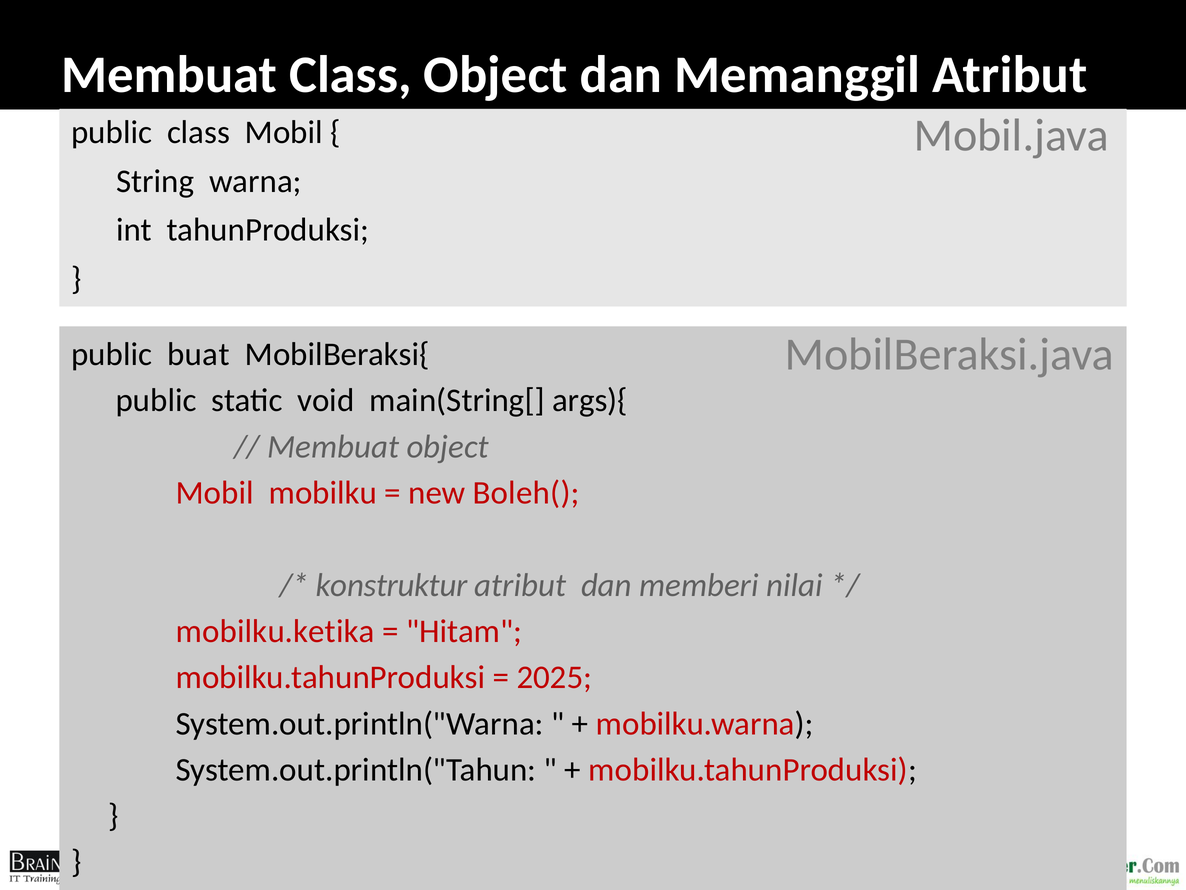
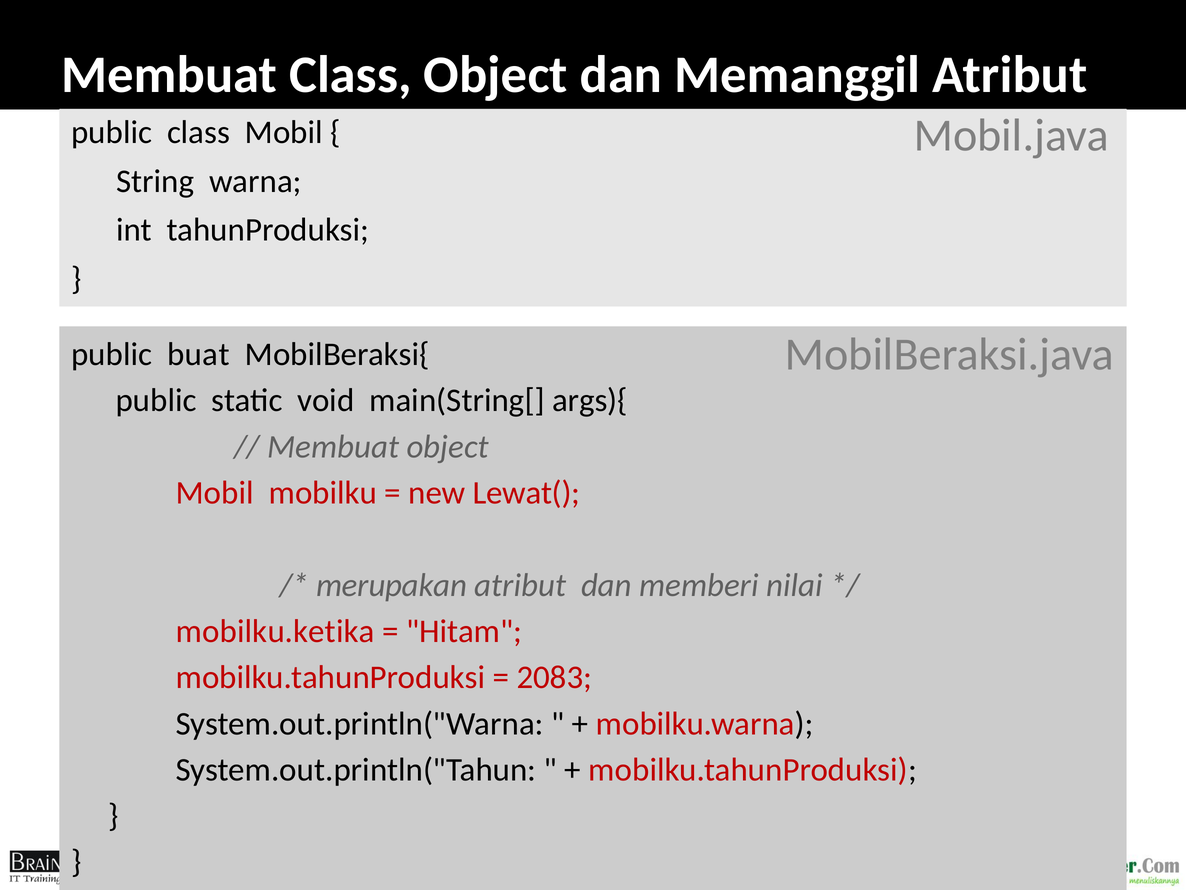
Boleh(: Boleh( -> Lewat( (526, 493)
konstruktur: konstruktur -> merupakan (392, 585)
2025: 2025 -> 2083 (554, 677)
